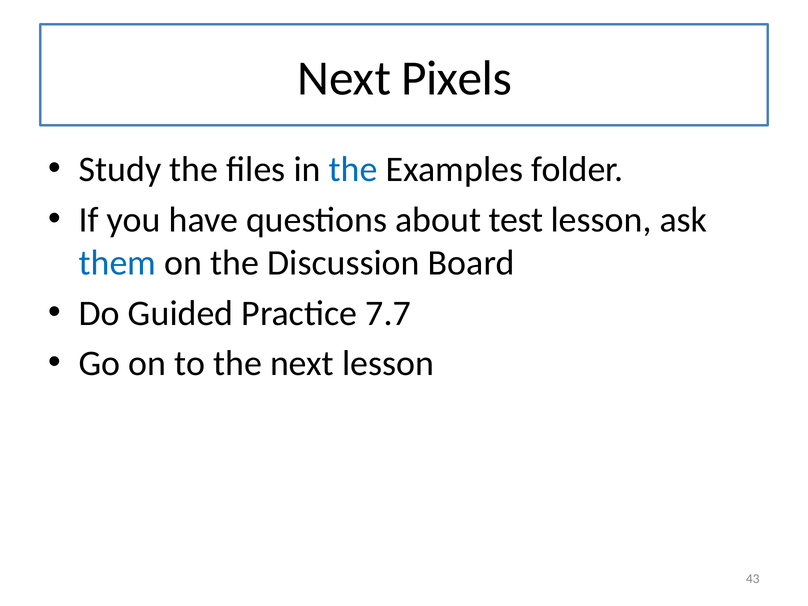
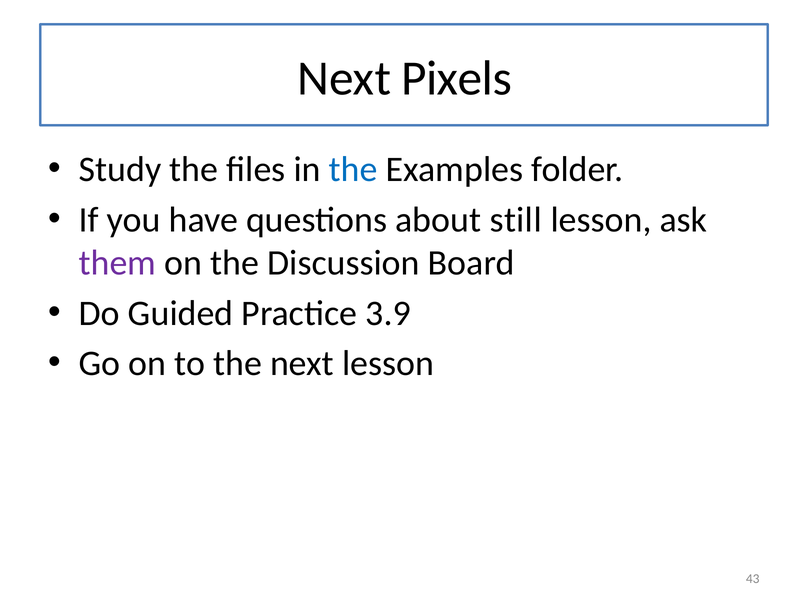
test: test -> still (516, 220)
them colour: blue -> purple (117, 263)
7.7: 7.7 -> 3.9 (388, 313)
